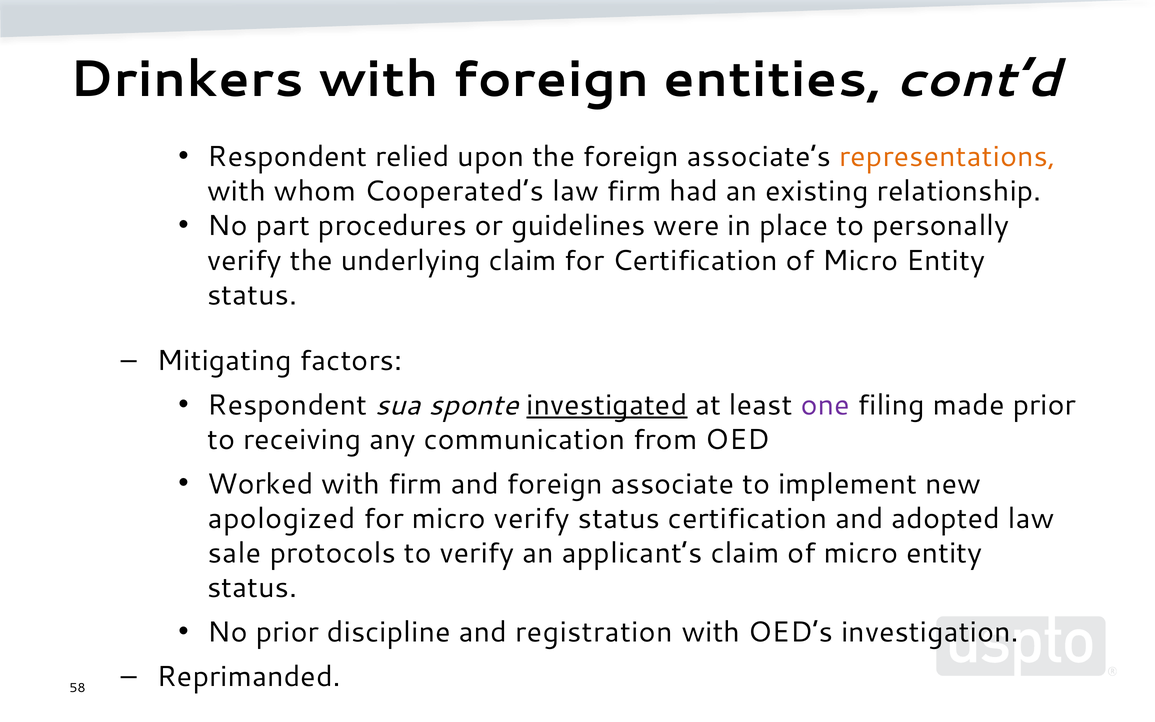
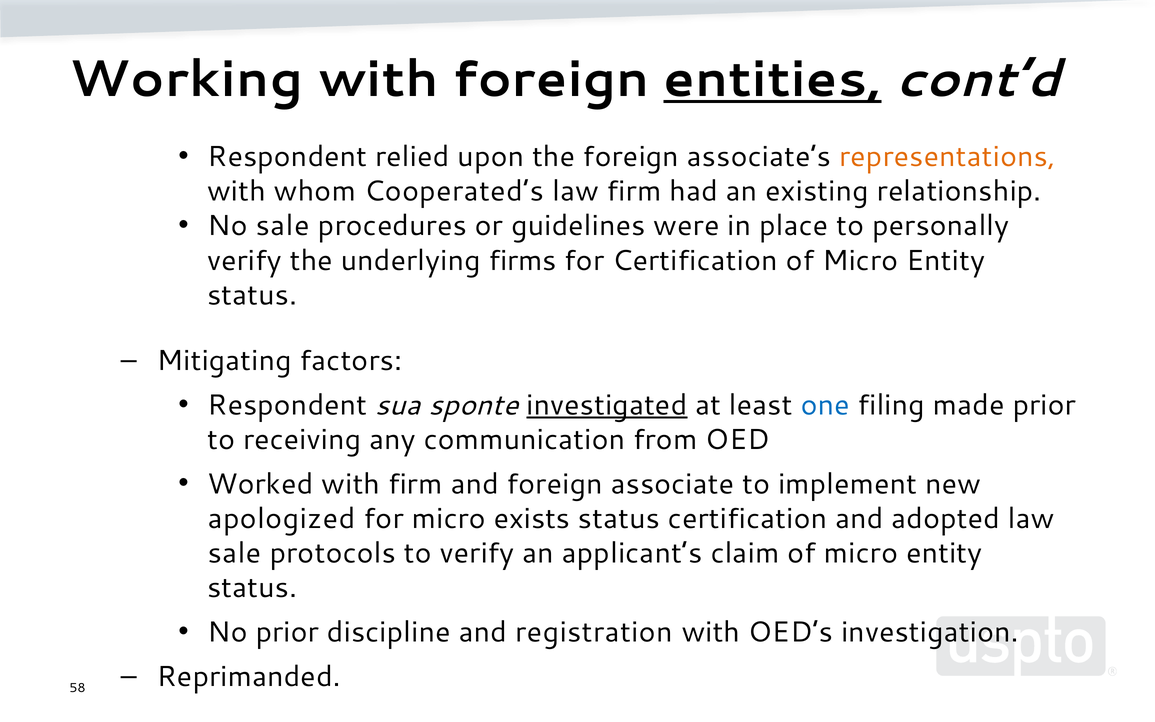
Drinkers: Drinkers -> Working (186, 79)
entities underline: none -> present (772, 79)
No part: part -> sale (283, 226)
underlying claim: claim -> firms (523, 261)
one colour: purple -> blue (825, 405)
micro verify: verify -> exists (532, 519)
